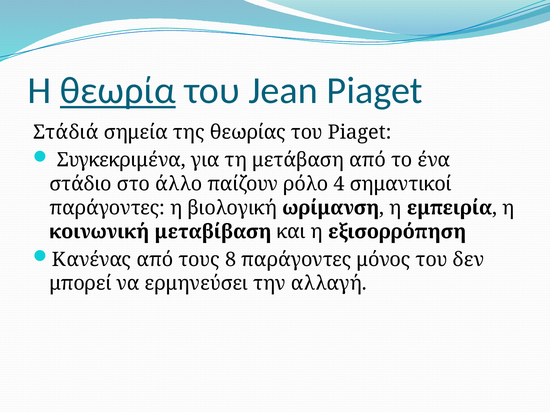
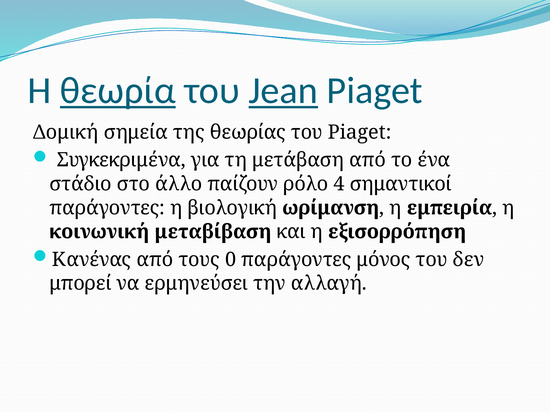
Jean underline: none -> present (283, 91)
Στάδιά: Στάδιά -> Δομική (66, 132)
8: 8 -> 0 (231, 260)
